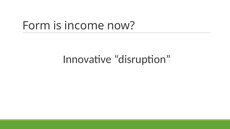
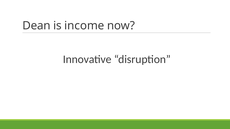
Form: Form -> Dean (36, 26)
